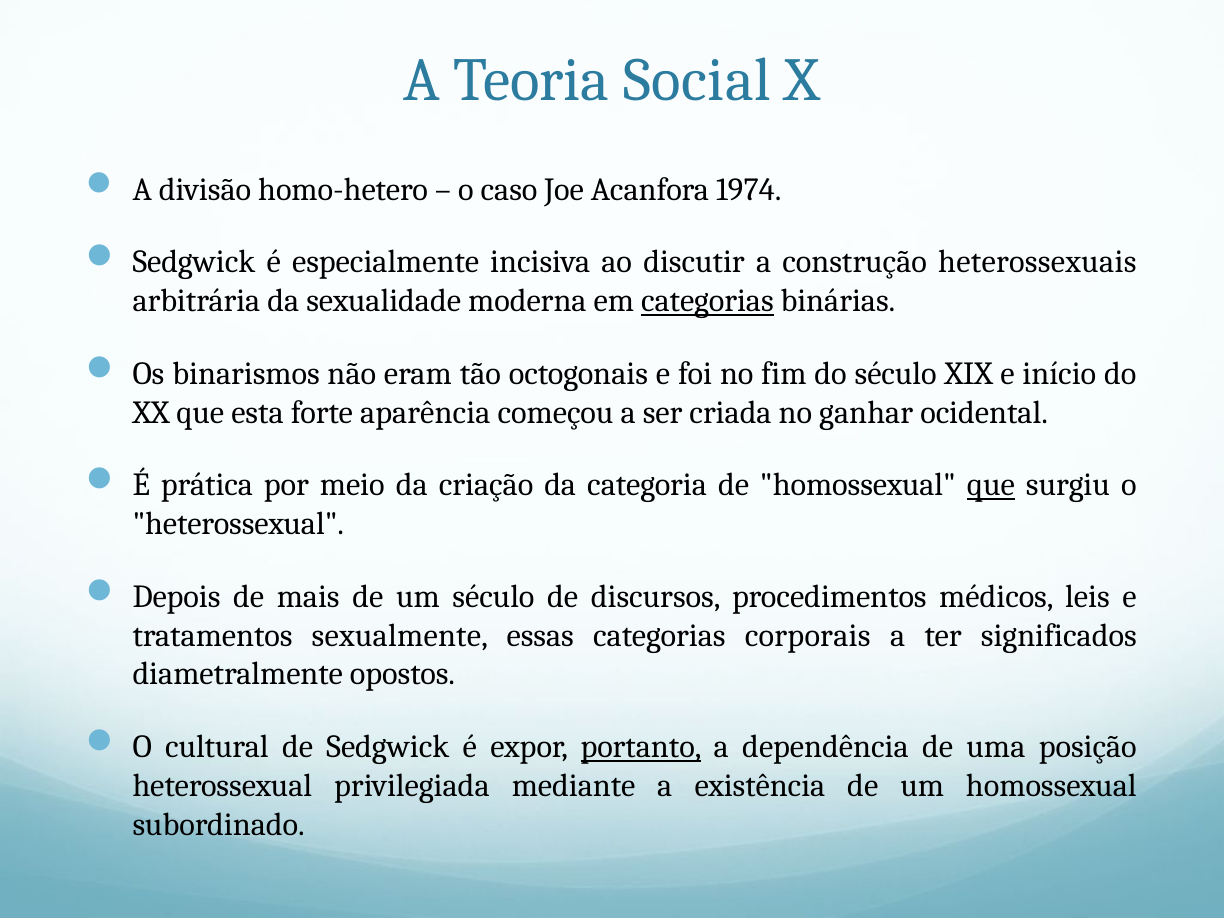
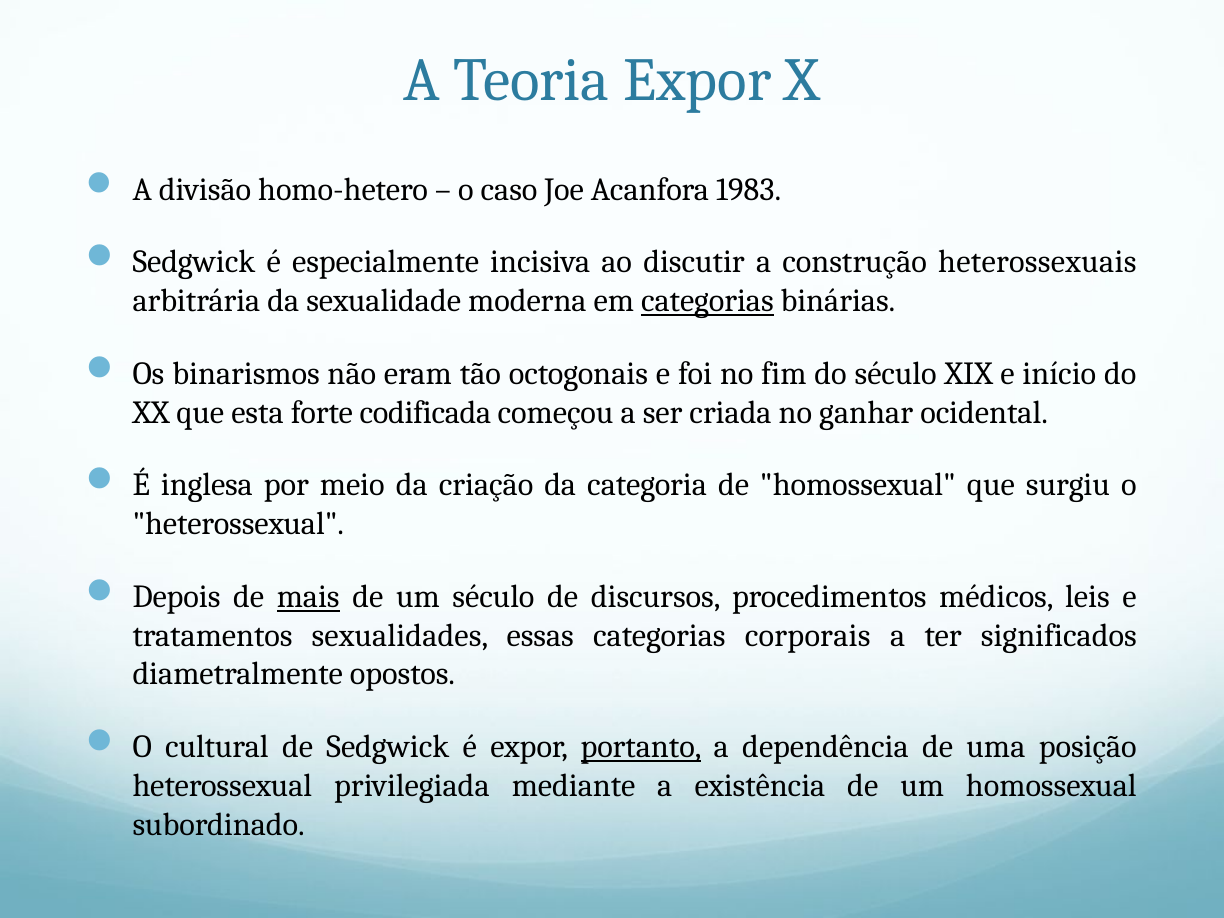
Teoria Social: Social -> Expor (697, 80)
1974: 1974 -> 1983 (749, 190)
aparência: aparência -> codificada (425, 413)
prática: prática -> inglesa (207, 485)
que underline: present -> none (991, 485)
mais underline: none -> present (308, 597)
sexualmente: sexualmente -> sexualidades (400, 636)
